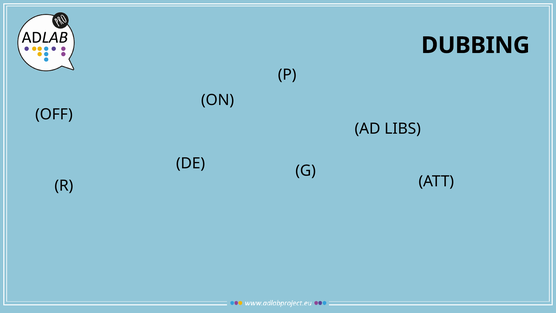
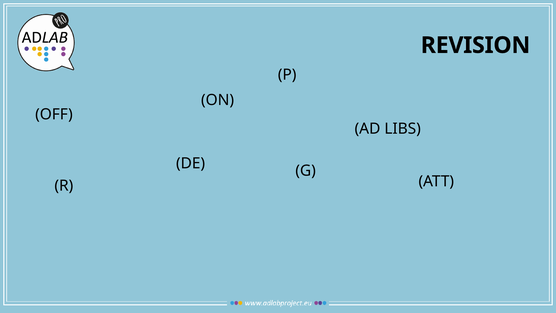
DUBBING: DUBBING -> REVISION (475, 45)
